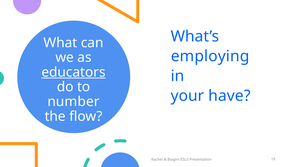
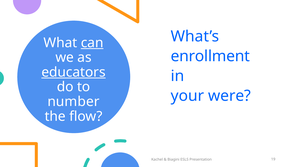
can underline: none -> present (92, 43)
employing: employing -> enrollment (210, 56)
have: have -> were (230, 96)
